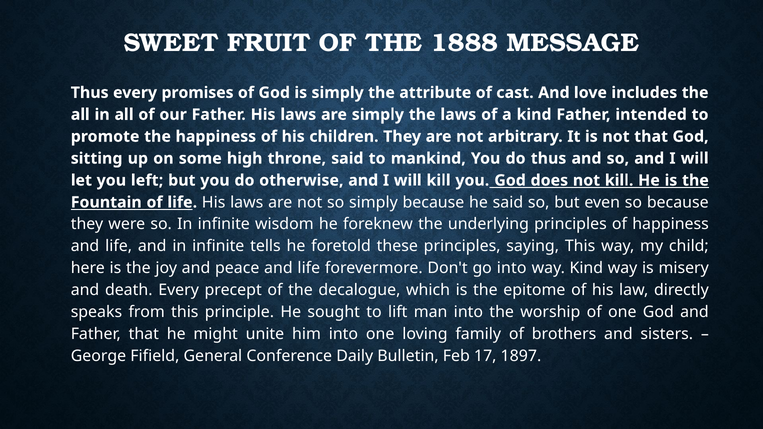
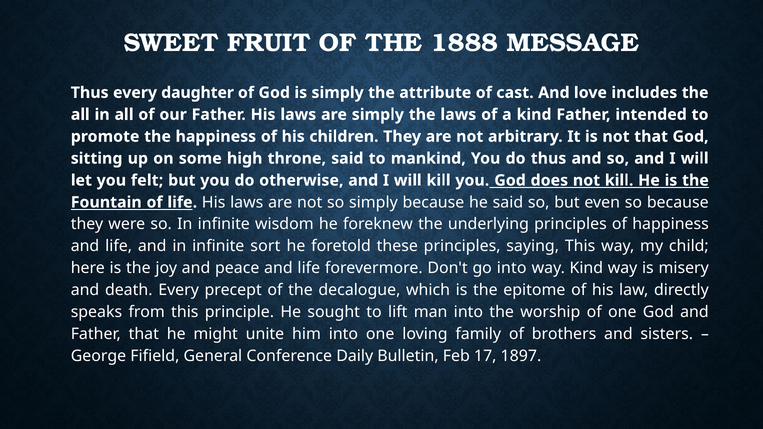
promises: promises -> daughter (198, 93)
left: left -> felt (147, 180)
tells: tells -> sort (265, 246)
